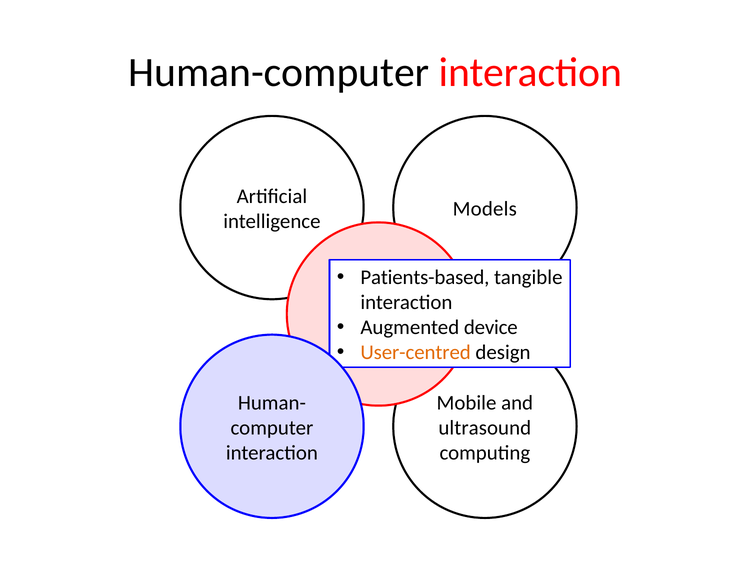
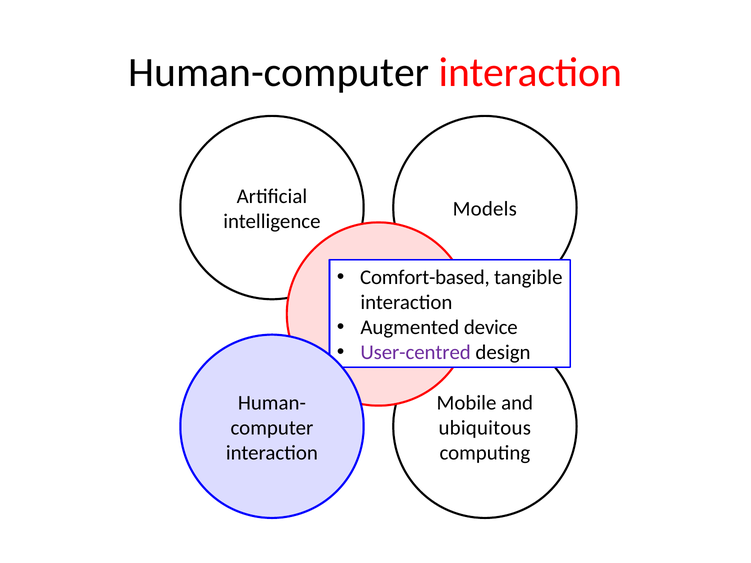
Patients-based: Patients-based -> Comfort-based (425, 277)
User-centred colour: orange -> purple (416, 353)
ultrasound: ultrasound -> ubiquitous (485, 428)
